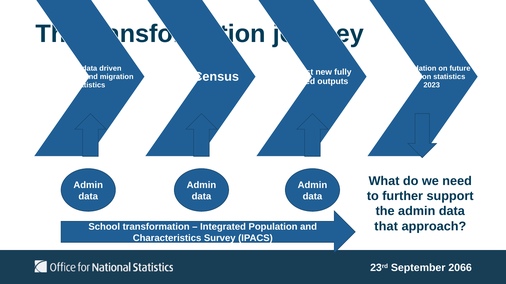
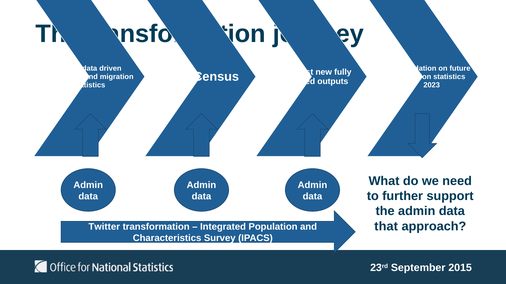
School: School -> Twitter (104, 227)
2066: 2066 -> 2015 (460, 268)
